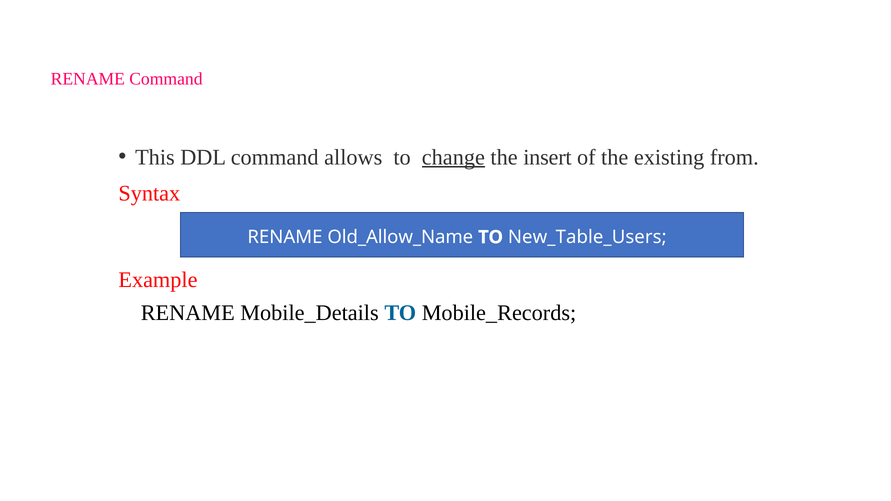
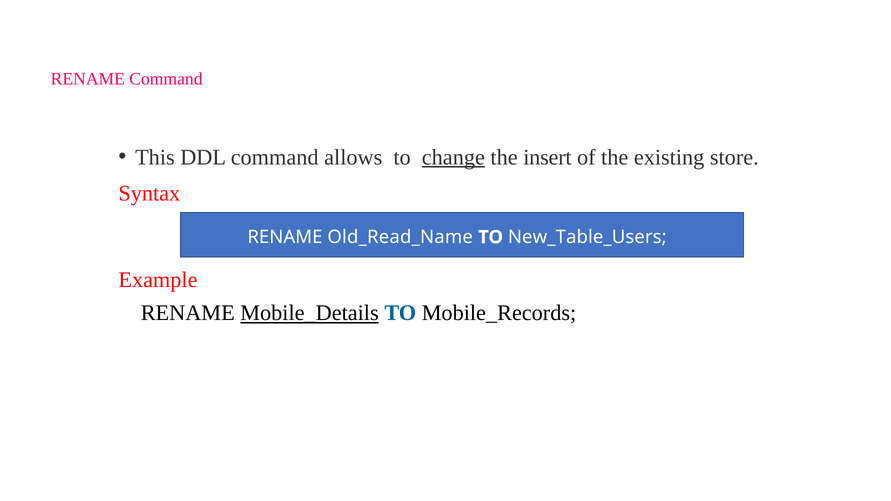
from: from -> store (734, 157)
Old_Allow_Name: Old_Allow_Name -> Old_Read_Name (400, 237)
Mobile_Details underline: none -> present (309, 313)
